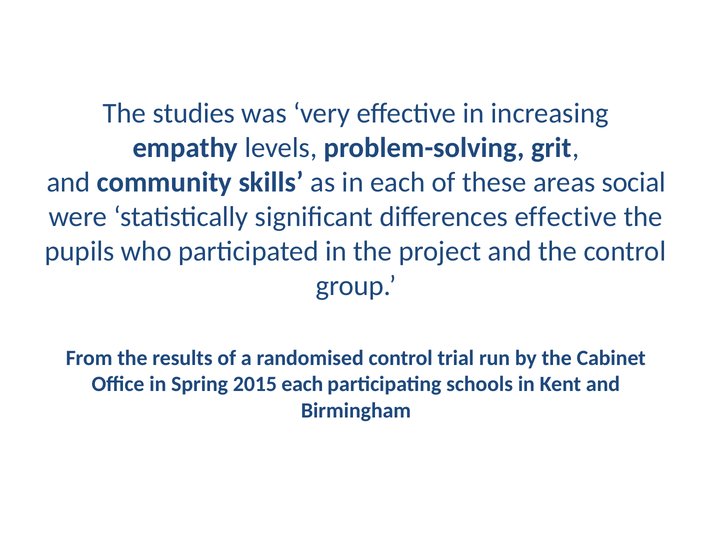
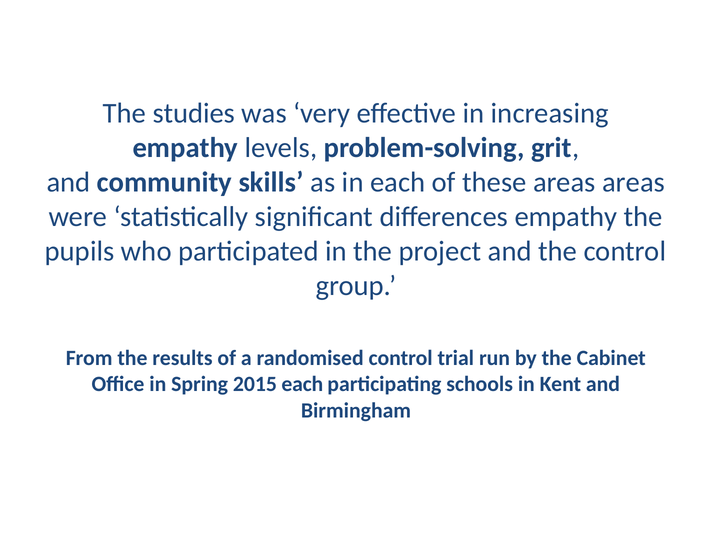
areas social: social -> areas (634, 182)
differences effective: effective -> empathy (566, 217)
